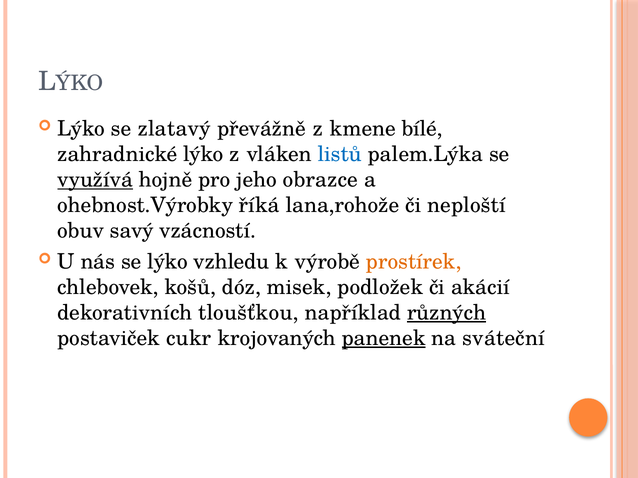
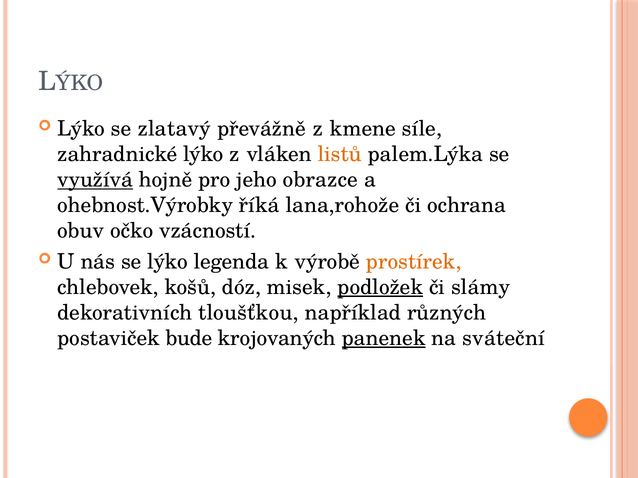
bílé: bílé -> síle (422, 129)
listů colour: blue -> orange (340, 155)
neploští: neploští -> ochrana (467, 206)
savý: savý -> očko (132, 231)
vzhledu: vzhledu -> legenda (231, 262)
podložek underline: none -> present (380, 287)
akácií: akácií -> slámy (480, 287)
různých underline: present -> none (447, 313)
cukr: cukr -> bude (189, 339)
